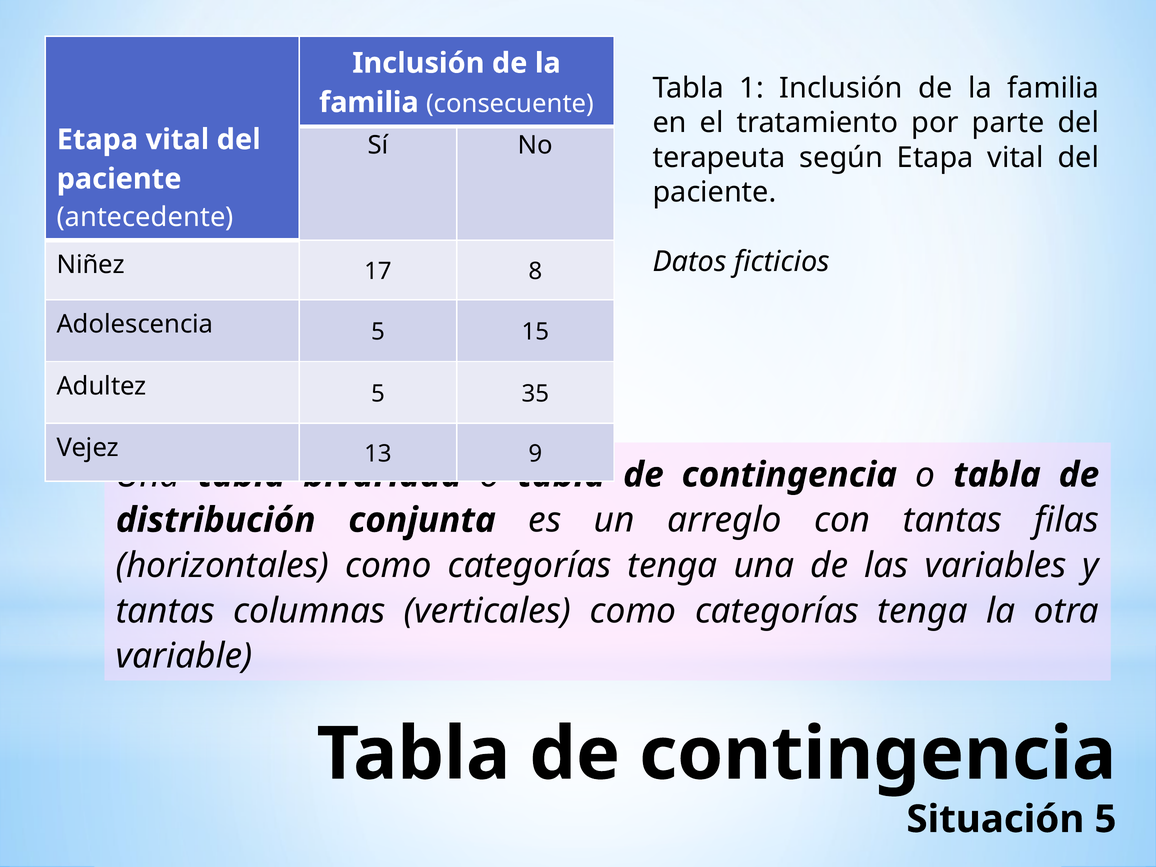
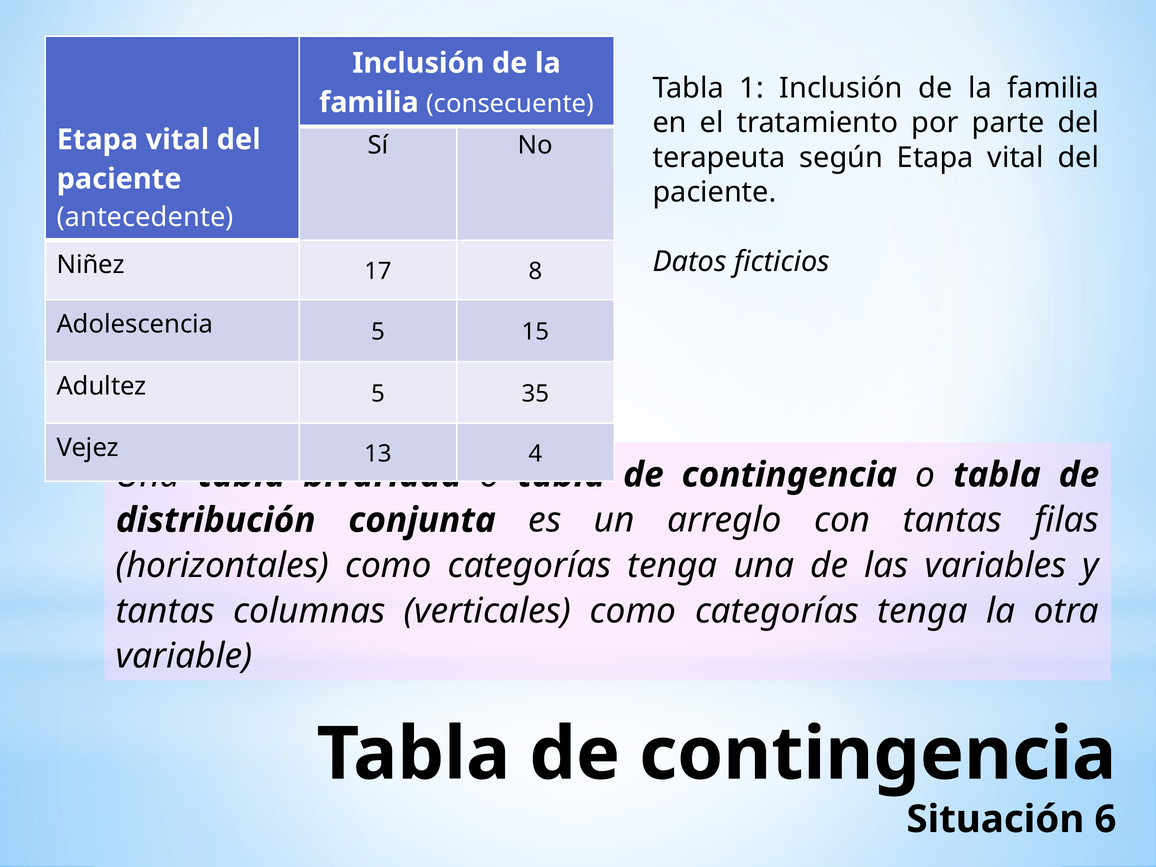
9: 9 -> 4 (535, 454)
Situación 5: 5 -> 6 (1105, 819)
